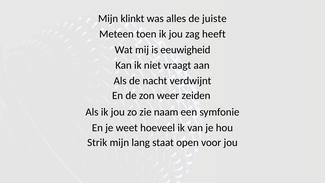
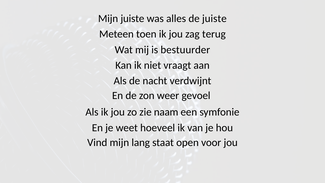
Mijn klinkt: klinkt -> juiste (132, 18)
heeft: heeft -> terug (214, 34)
eeuwigheid: eeuwigheid -> bestuurder (185, 50)
zeiden: zeiden -> gevoel (196, 96)
Strik: Strik -> Vind (97, 142)
